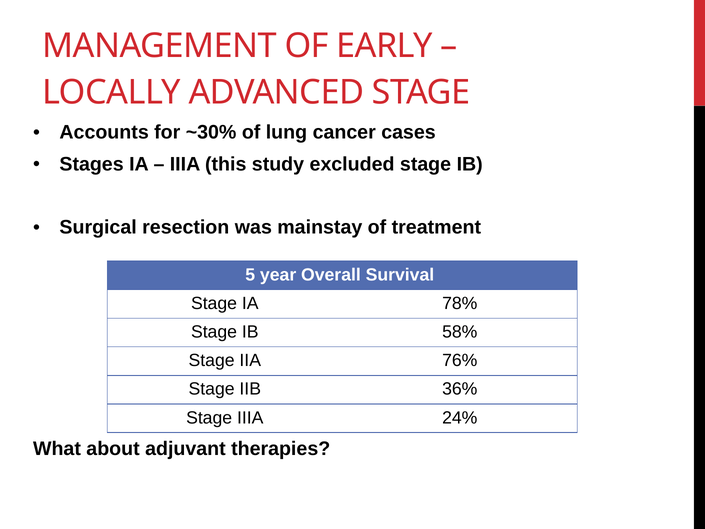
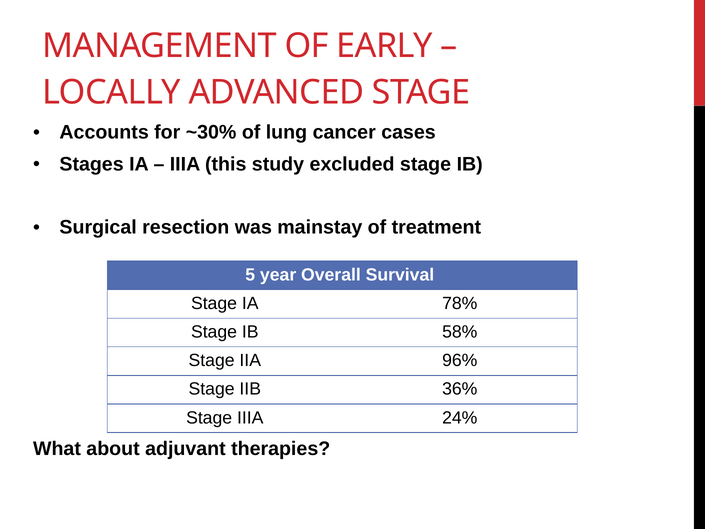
76%: 76% -> 96% (460, 360)
